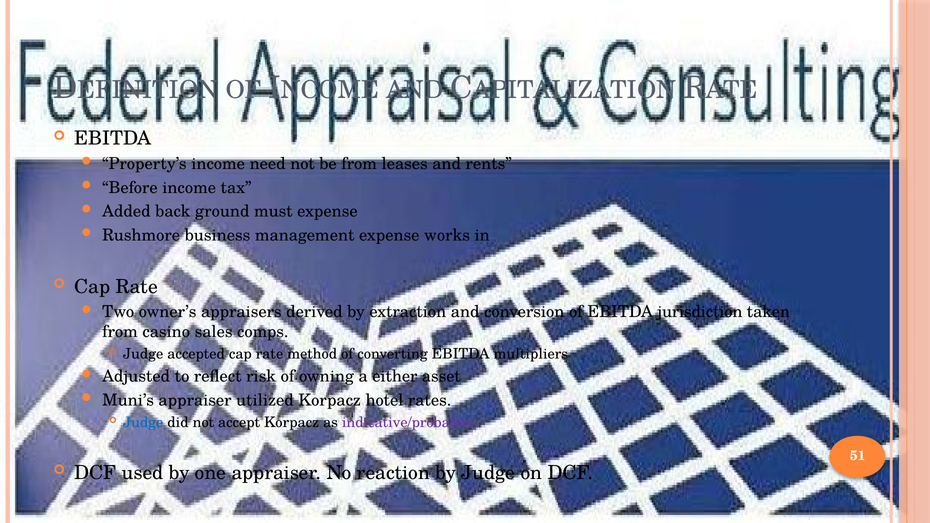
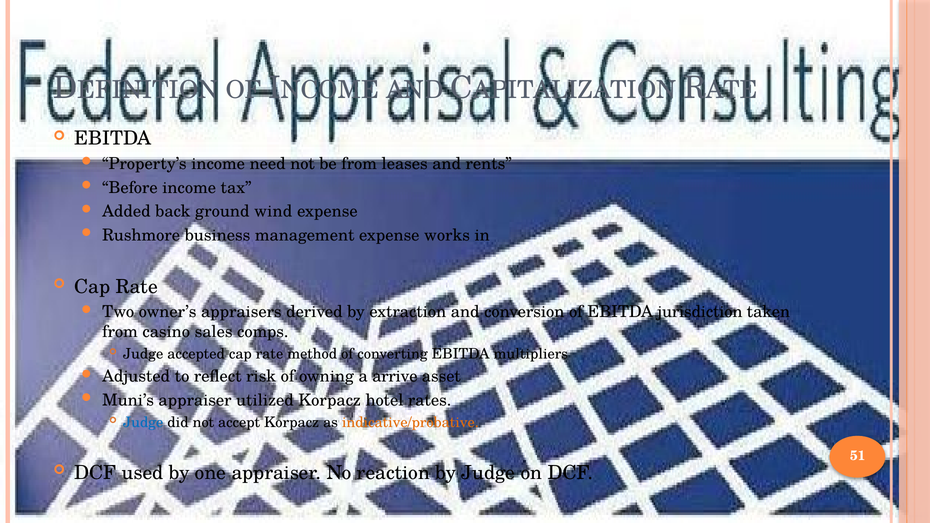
must: must -> wind (273, 212)
either: either -> arrive (395, 377)
indicative/probative colour: purple -> orange (410, 422)
